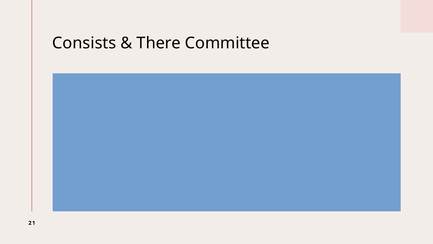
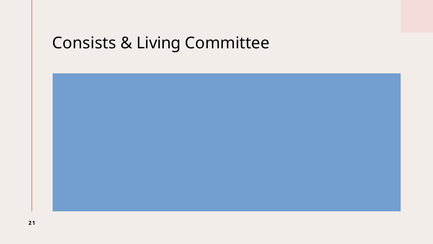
There: There -> Living (159, 43)
